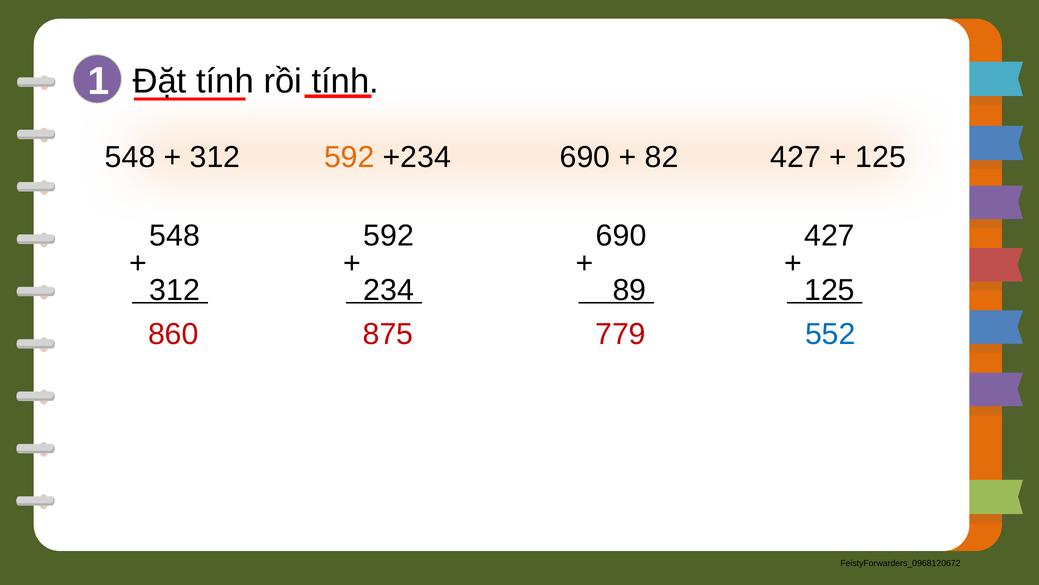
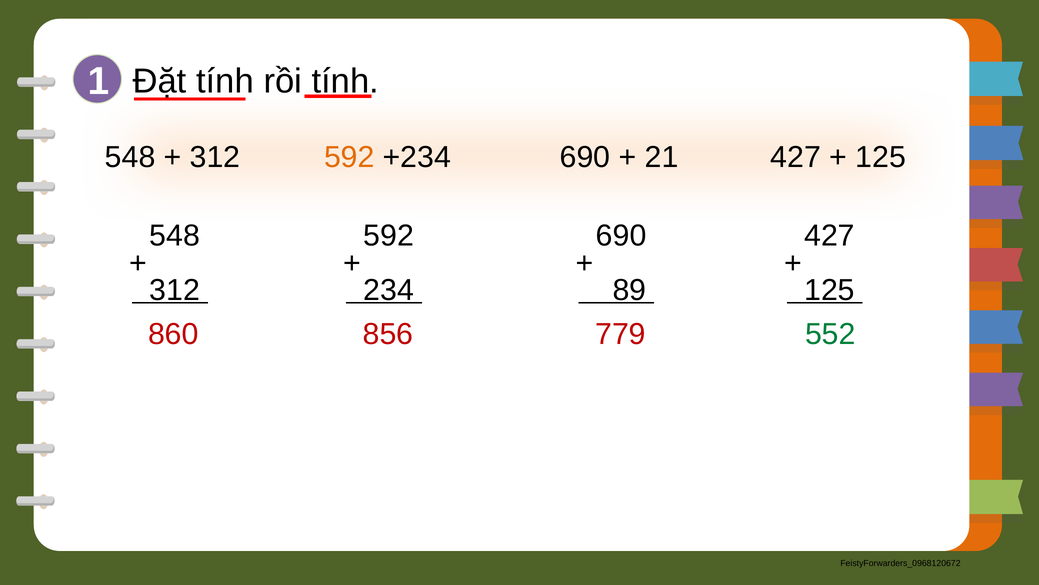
82: 82 -> 21 (662, 157)
875: 875 -> 856 (388, 334)
552 colour: blue -> green (830, 334)
